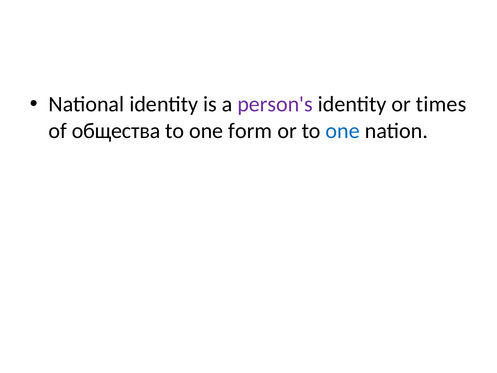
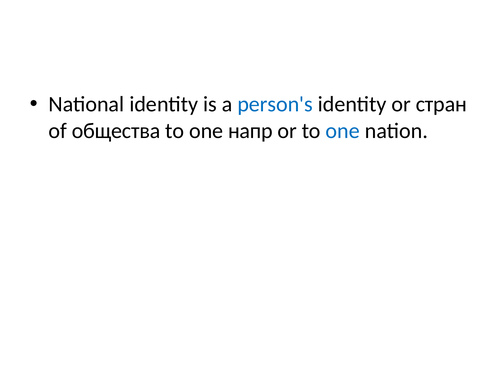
person's colour: purple -> blue (275, 104)
times: times -> стран (441, 104)
form: form -> напр (250, 131)
